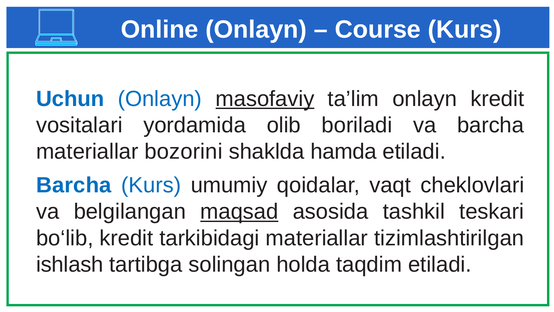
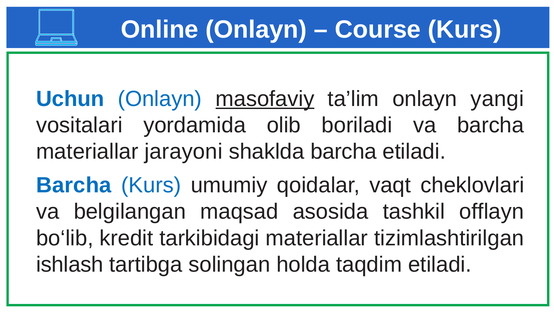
onlayn kredit: kredit -> yangi (497, 99)
bozorini: bozorini -> jarayoni (184, 152)
shaklda hamda: hamda -> barcha (344, 152)
maqsad underline: present -> none (239, 212)
teskari: teskari -> offlayn (492, 212)
